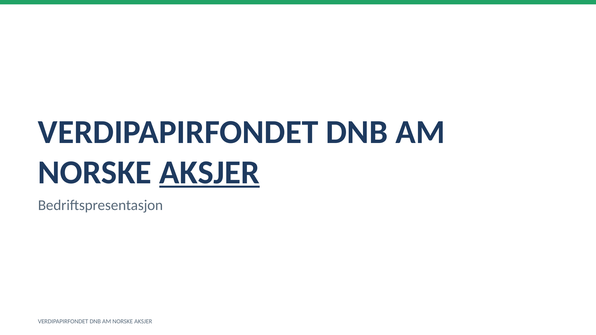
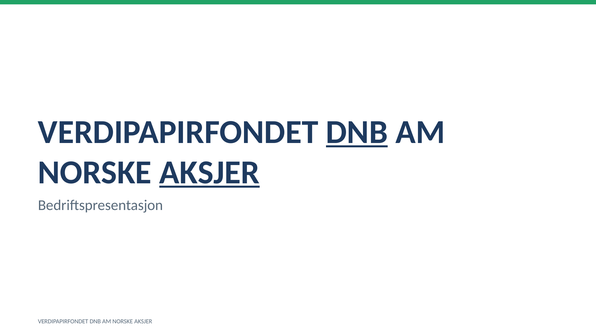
DNB underline: none -> present (357, 132)
